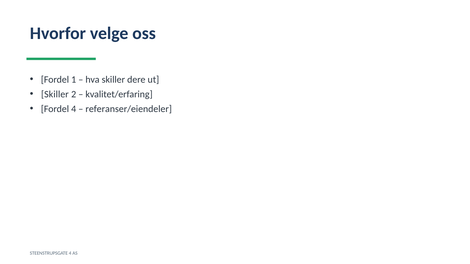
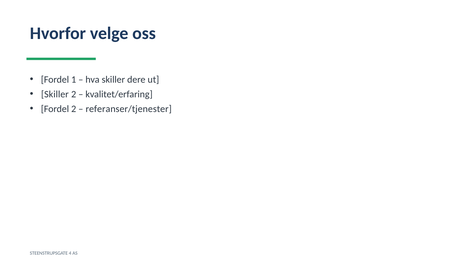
Fordel 4: 4 -> 2 (74, 109)
referanser/eiendeler: referanser/eiendeler -> referanser/tjenester (129, 109)
